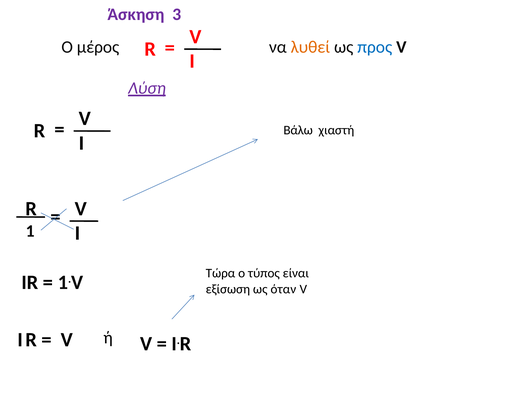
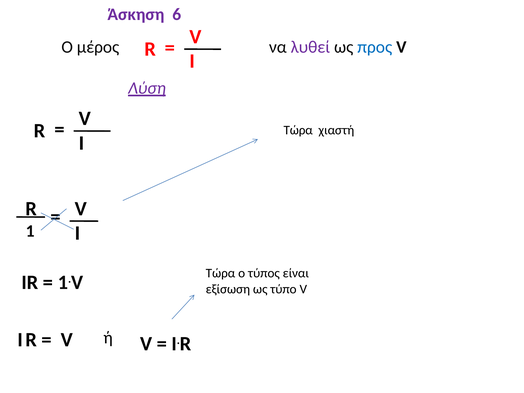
3: 3 -> 6 (177, 14)
λυθεί colour: orange -> purple (310, 47)
Βάλω: Βάλω -> Τώρα (298, 130)
όταν: όταν -> τύπο (283, 289)
